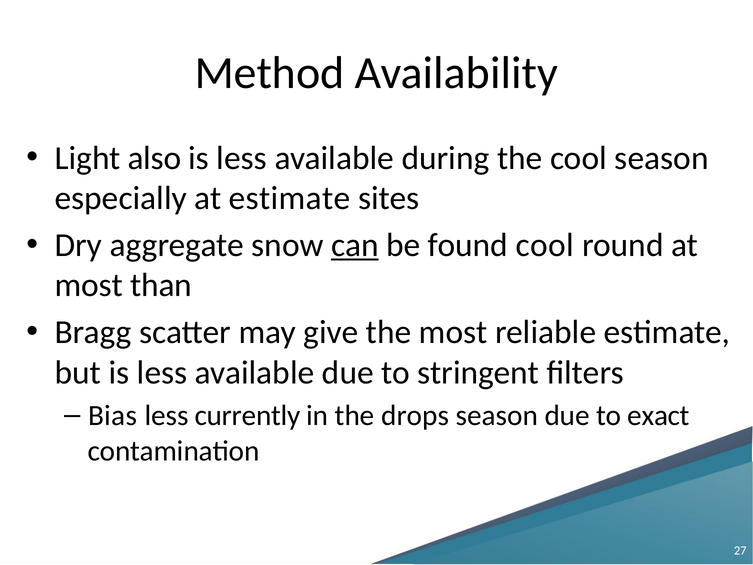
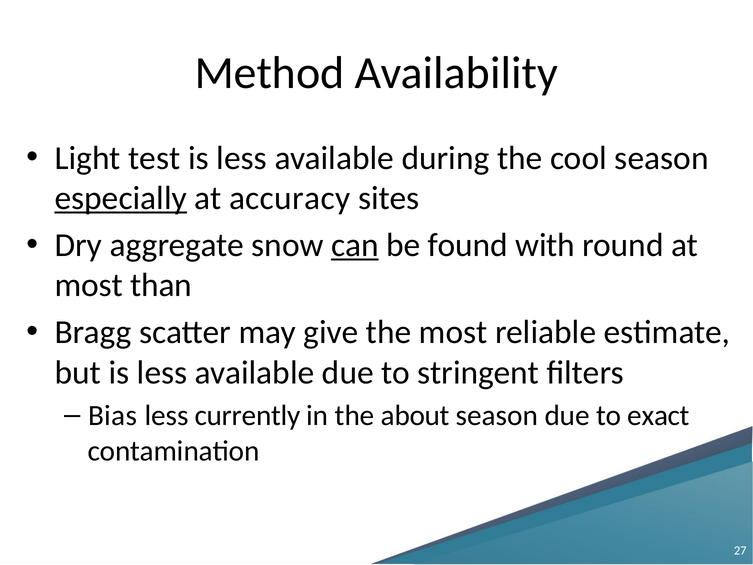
also: also -> test (154, 158)
especially underline: none -> present (121, 198)
at estimate: estimate -> accuracy (290, 198)
found cool: cool -> with (545, 245)
drops: drops -> about (415, 416)
